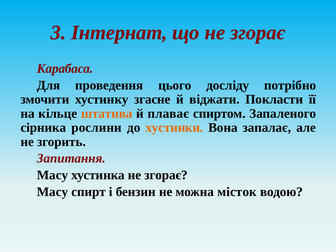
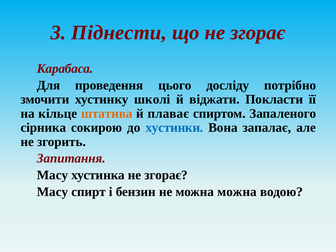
Інтернат: Інтернат -> Піднести (119, 33)
згасне: згасне -> школі (152, 99)
рослини: рослини -> сокирою (97, 128)
хустинки colour: orange -> blue (174, 128)
можна місток: місток -> можна (237, 192)
